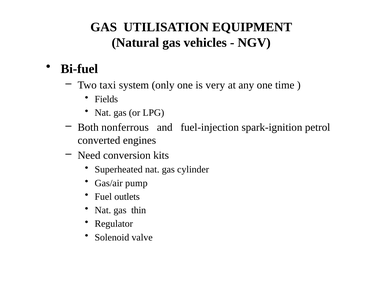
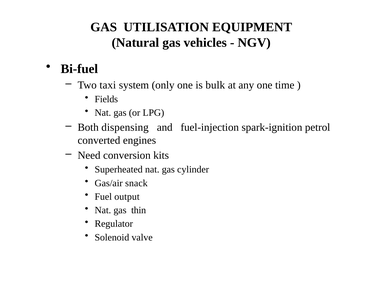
very: very -> bulk (215, 85)
nonferrous: nonferrous -> dispensing (125, 128)
pump: pump -> snack (136, 184)
outlets: outlets -> output (127, 197)
